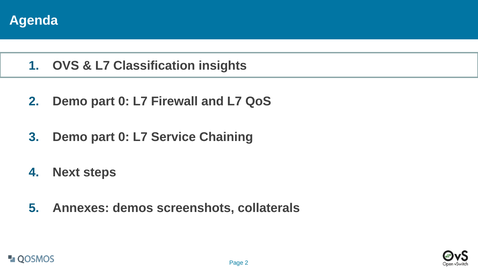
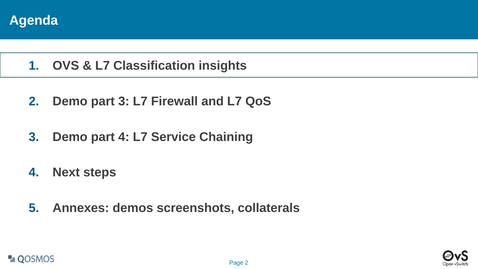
2 Demo part 0: 0 -> 3 (124, 101)
0: 0 -> 4 (124, 137)
